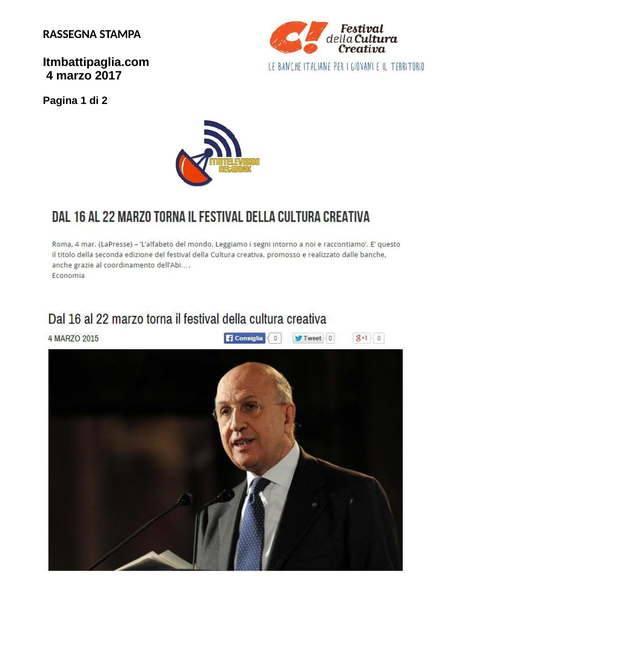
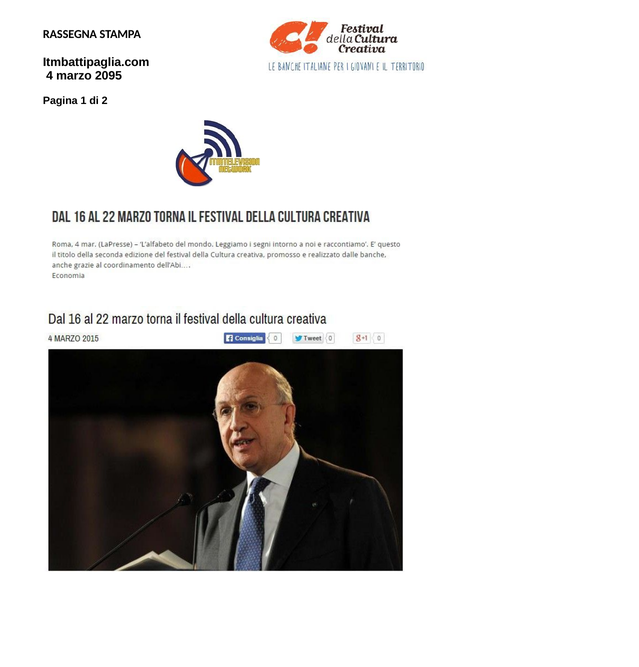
2017: 2017 -> 2095 (108, 76)
